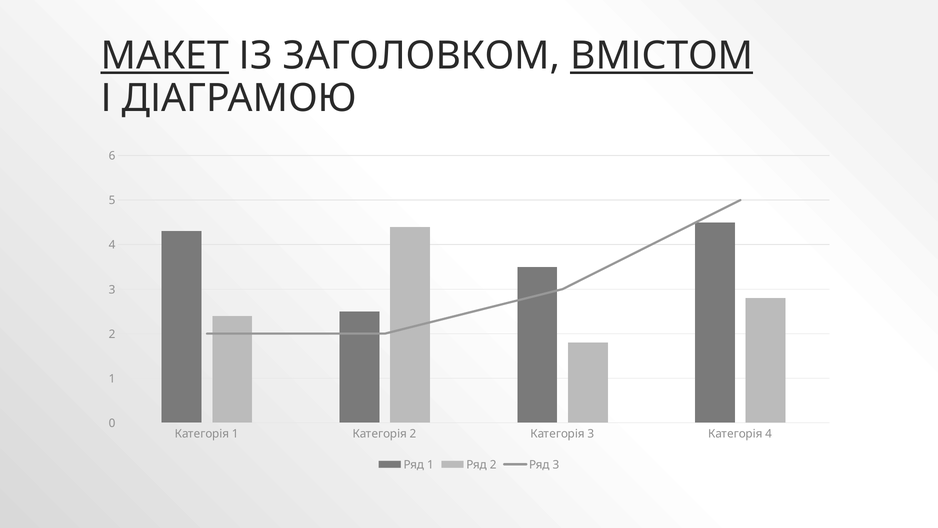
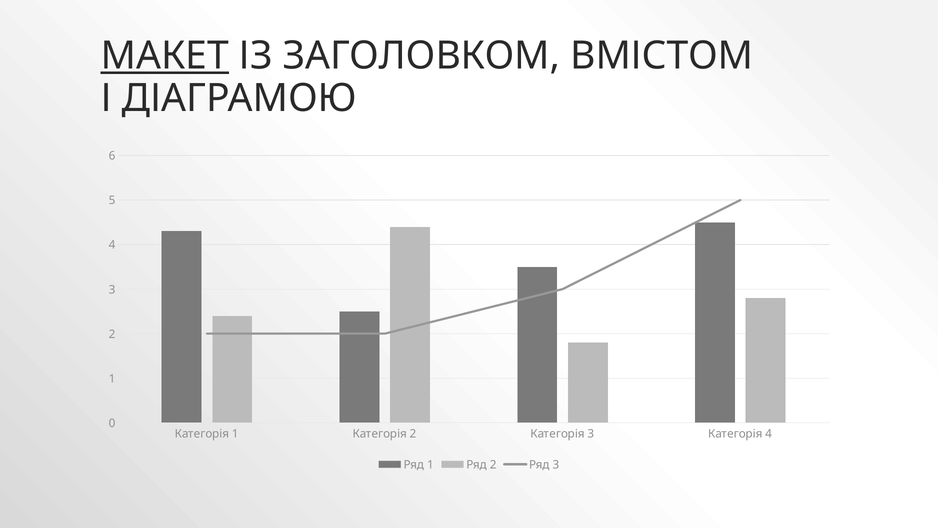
ВМІСТОМ underline: present -> none (662, 56)
